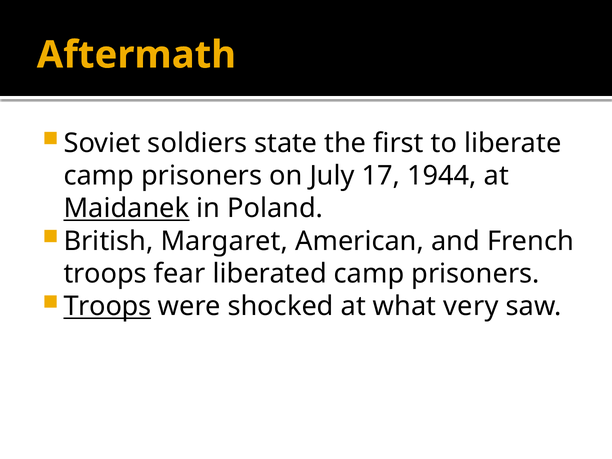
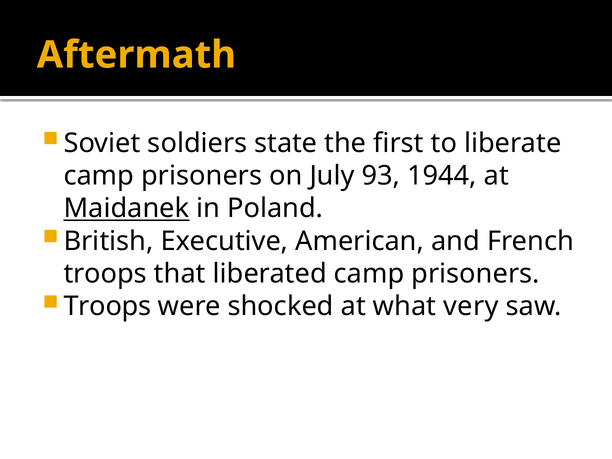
17: 17 -> 93 (381, 176)
Margaret: Margaret -> Executive (224, 241)
fear: fear -> that (180, 274)
Troops underline: present -> none (107, 306)
